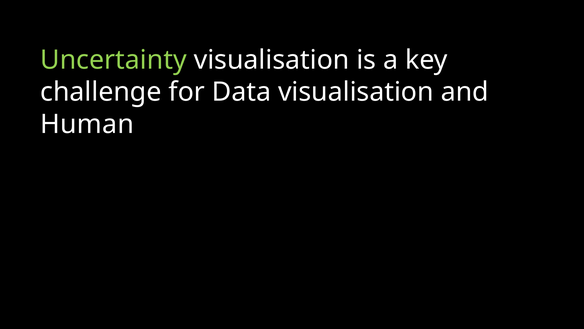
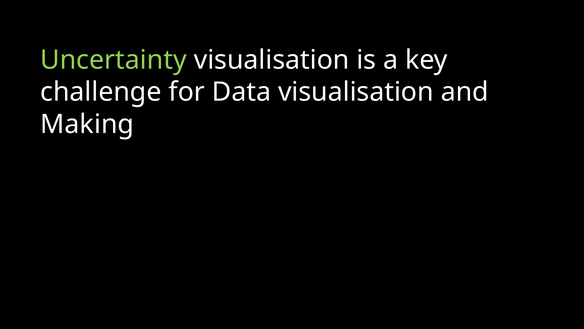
Human: Human -> Making (87, 124)
